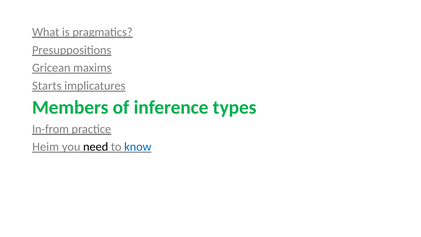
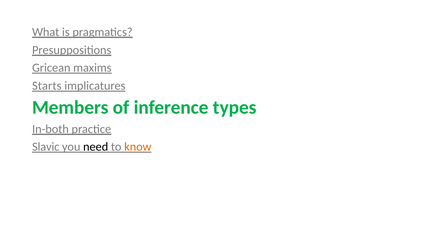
In-from: In-from -> In-both (50, 129)
Heim: Heim -> Slavic (46, 147)
know colour: blue -> orange (138, 147)
